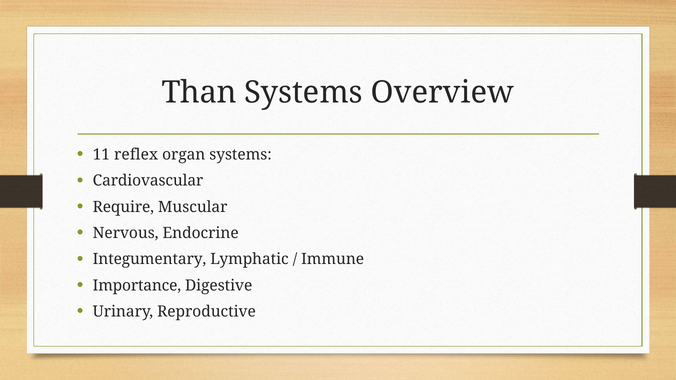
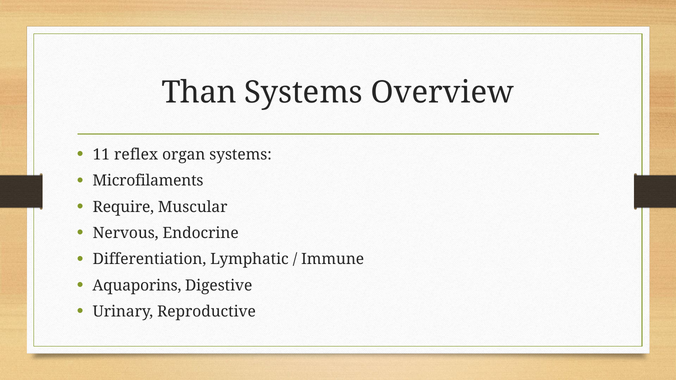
Cardiovascular: Cardiovascular -> Microfilaments (148, 181)
Integumentary: Integumentary -> Differentiation (150, 259)
Importance: Importance -> Aquaporins (137, 286)
